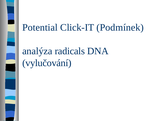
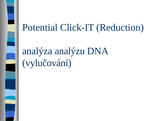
Podmínek: Podmínek -> Reduction (120, 27)
radicals: radicals -> analýzu (70, 51)
